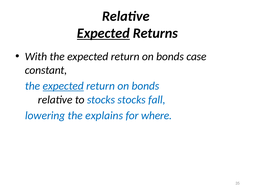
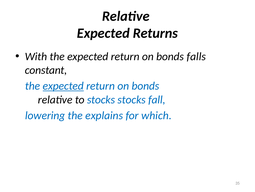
Expected underline: present -> none (103, 33)
case: case -> falls (196, 56)
where: where -> which (156, 115)
